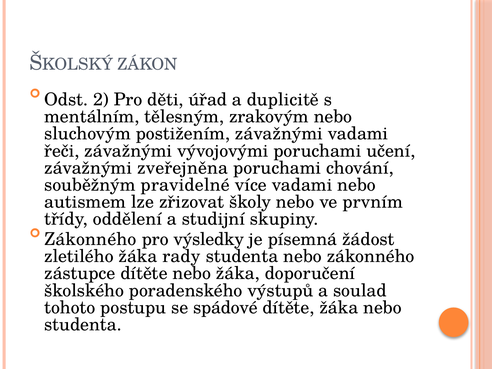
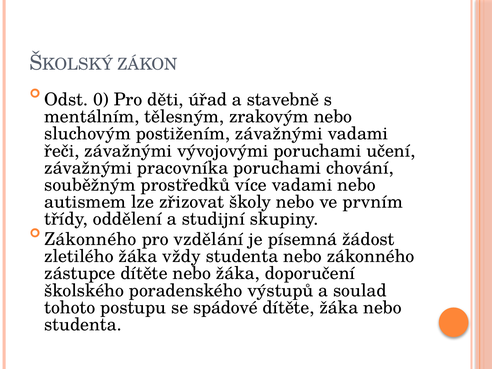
2: 2 -> 0 (101, 100)
duplicitě: duplicitě -> stavebně (283, 100)
zveřejněna: zveřejněna -> pracovníka (183, 168)
pravidelné: pravidelné -> prostředků (185, 185)
výsledky: výsledky -> vzdělání (209, 239)
rady: rady -> vždy (181, 256)
